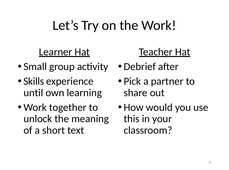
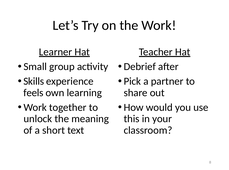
until: until -> feels (33, 93)
